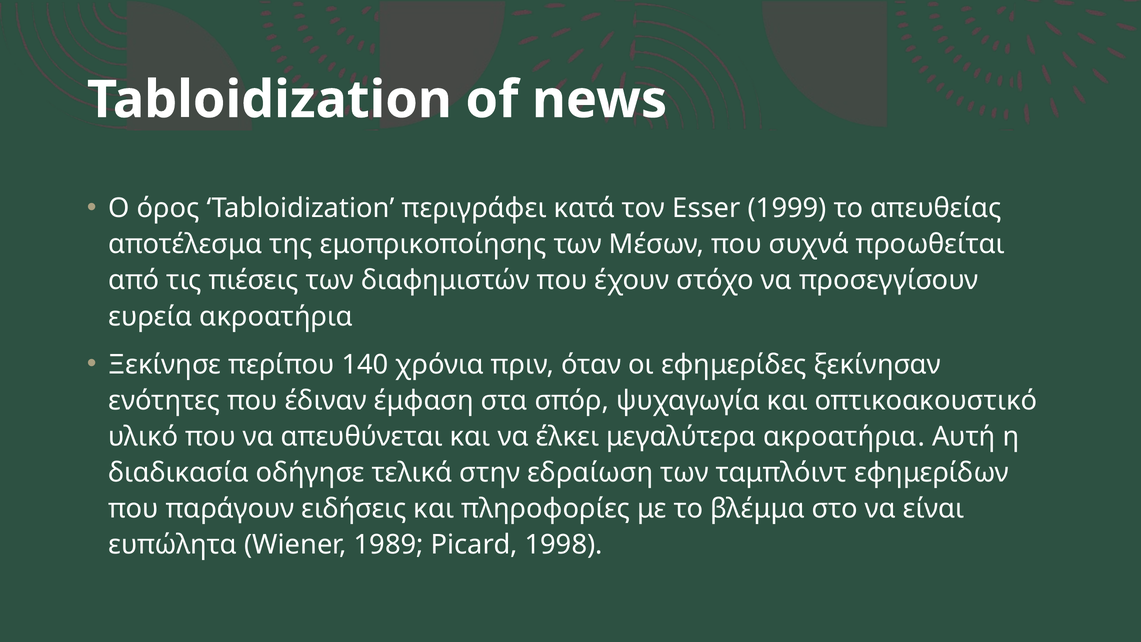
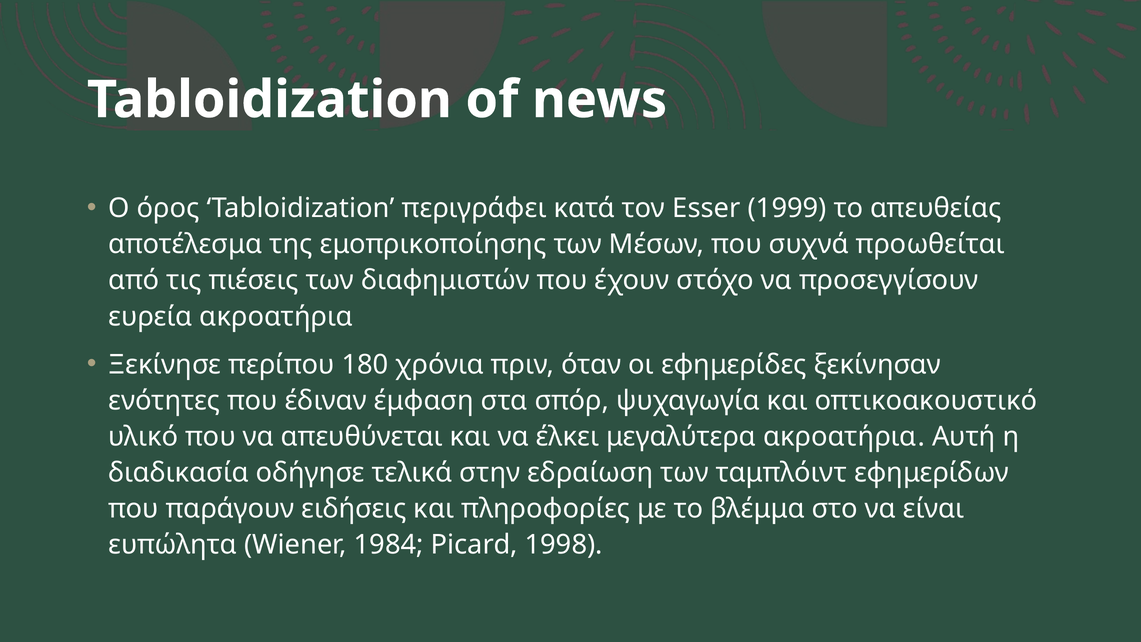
140: 140 -> 180 (365, 364)
1989: 1989 -> 1984 (389, 545)
